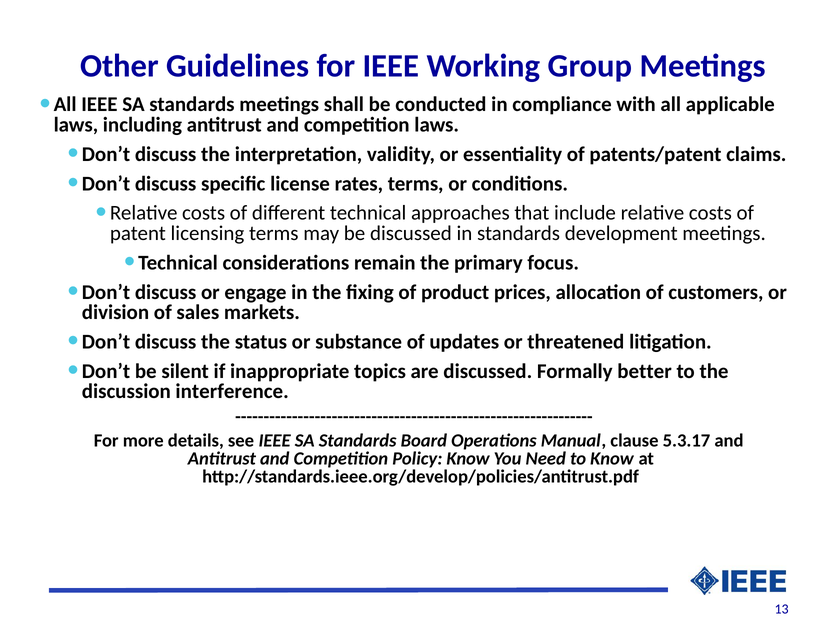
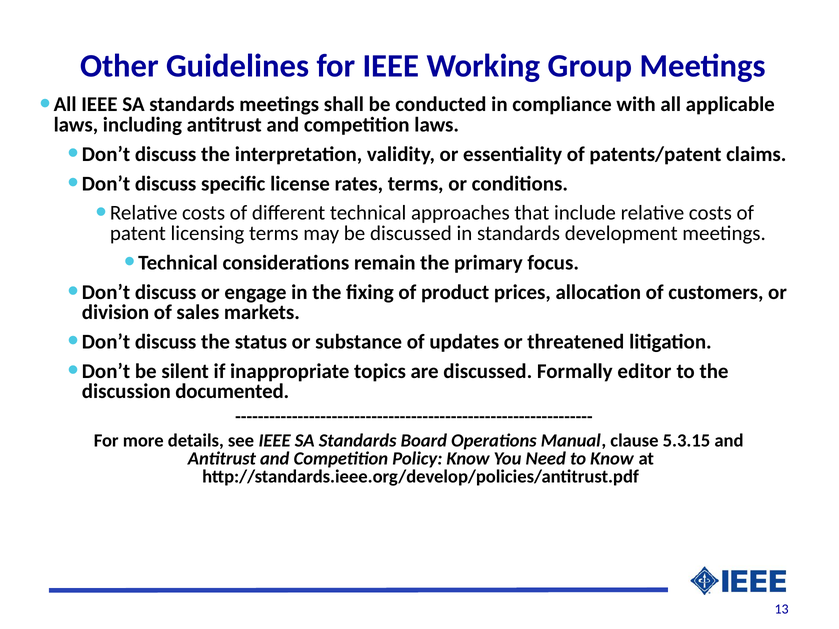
better: better -> editor (644, 371)
interference: interference -> documented (232, 391)
5.3.17: 5.3.17 -> 5.3.15 (686, 441)
